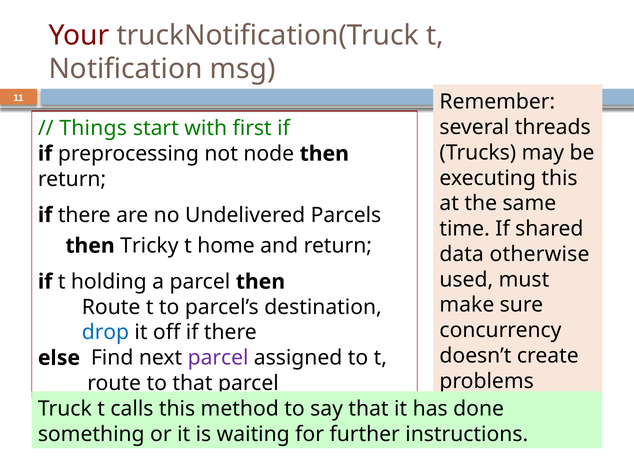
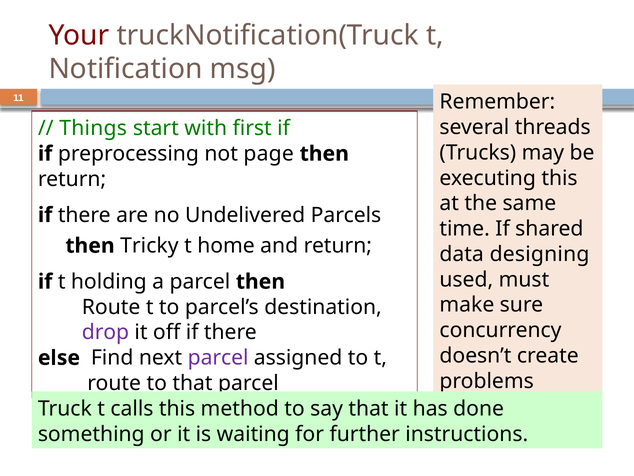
node: node -> page (269, 154)
otherwise: otherwise -> designing (540, 254)
drop colour: blue -> purple (105, 332)
